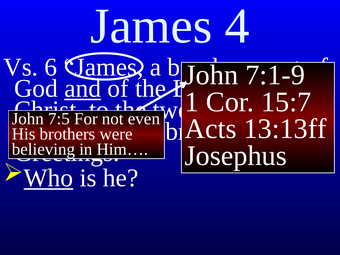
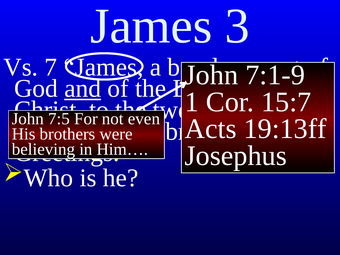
4: 4 -> 3 (237, 26)
6: 6 -> 7 (51, 67)
13:13ff: 13:13ff -> 19:13ff (285, 129)
Who underline: present -> none (48, 178)
